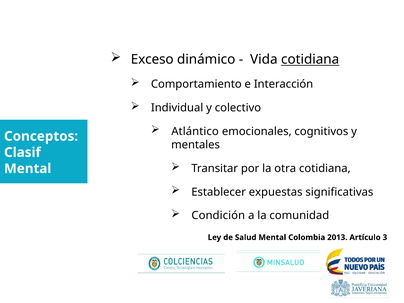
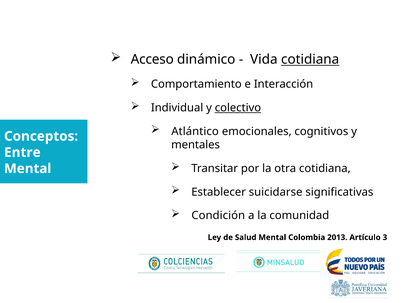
Exceso: Exceso -> Acceso (152, 60)
colectivo underline: none -> present (238, 108)
Clasif: Clasif -> Entre (22, 152)
expuestas: expuestas -> suicidarse (276, 192)
